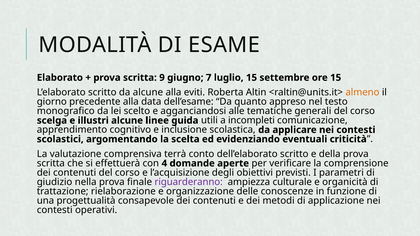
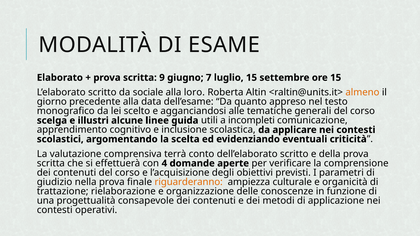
da alcune: alcune -> sociale (148, 93)
eviti: eviti -> loro (194, 93)
riguarderanno colour: purple -> orange (189, 182)
